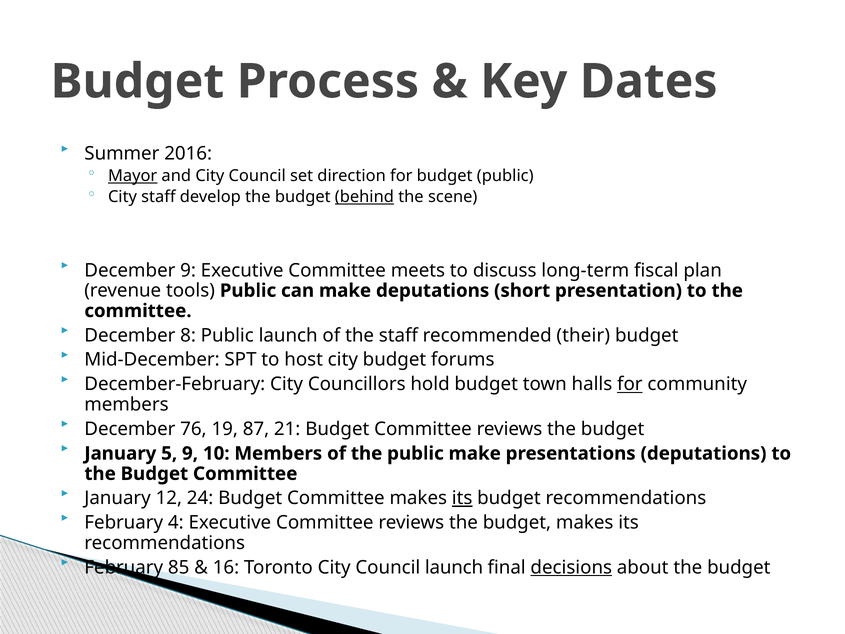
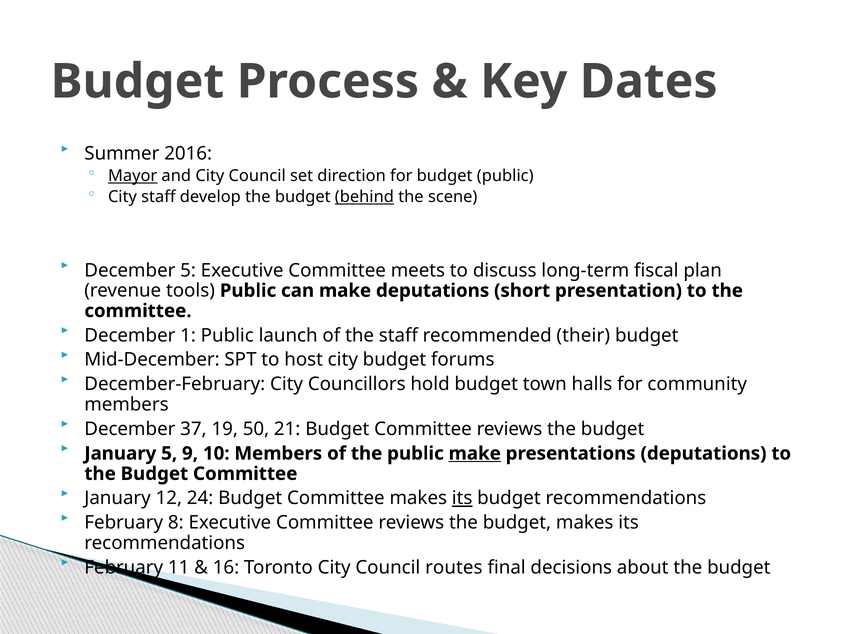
December 9: 9 -> 5 (188, 270)
8: 8 -> 1 (188, 335)
for underline: present -> none (630, 384)
76: 76 -> 37 (193, 429)
87: 87 -> 50 (256, 429)
make underline: none -> present (475, 453)
4: 4 -> 8 (176, 522)
85: 85 -> 11 (179, 567)
Council launch: launch -> routes (454, 567)
decisions underline: present -> none (571, 567)
